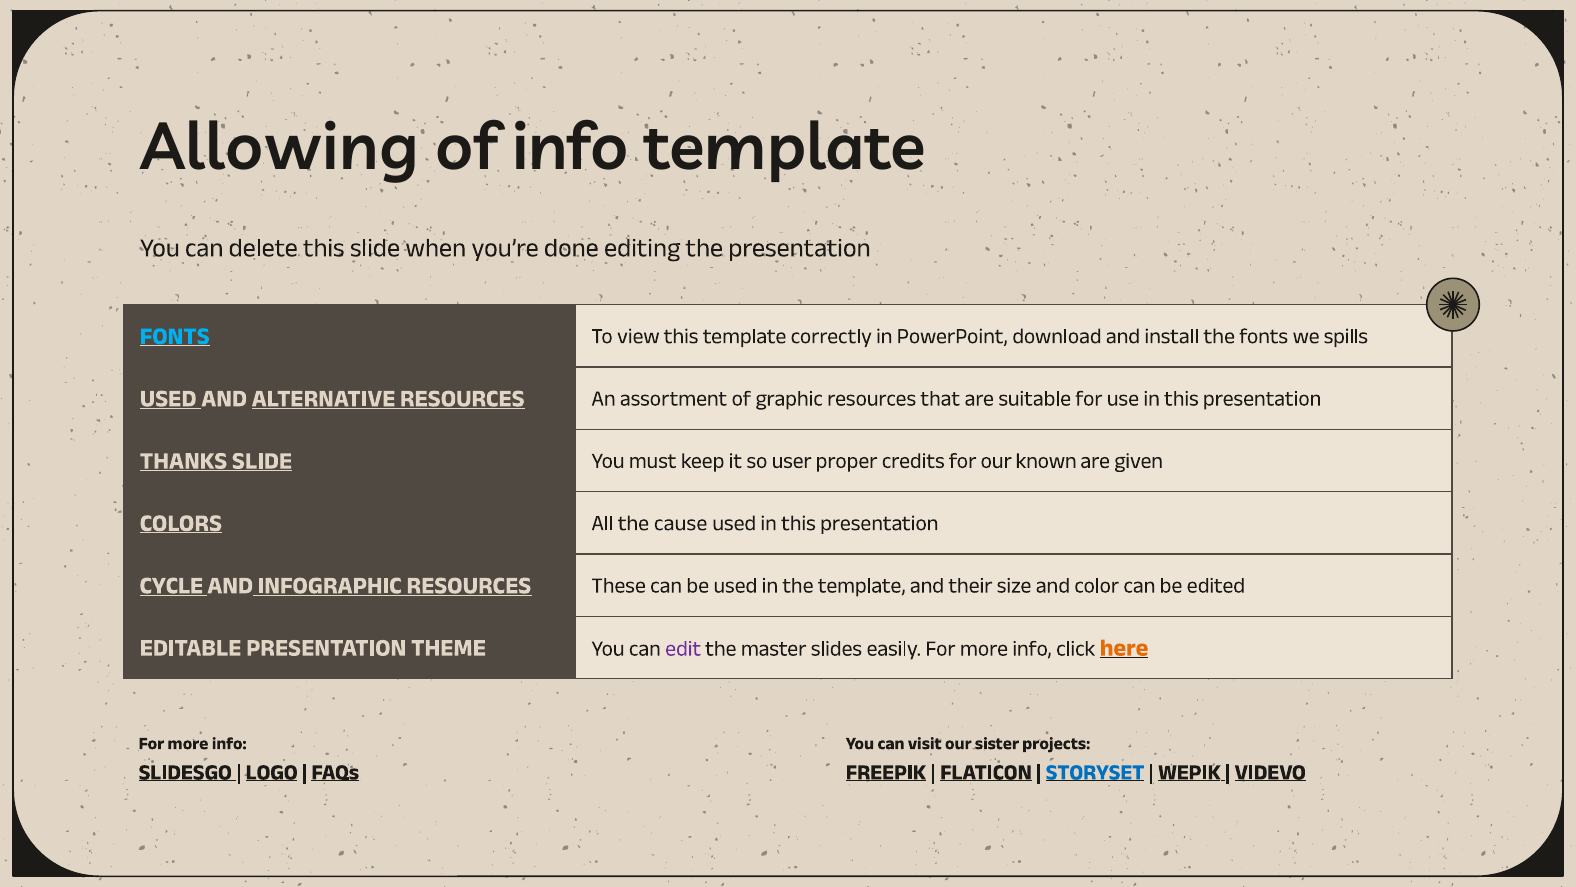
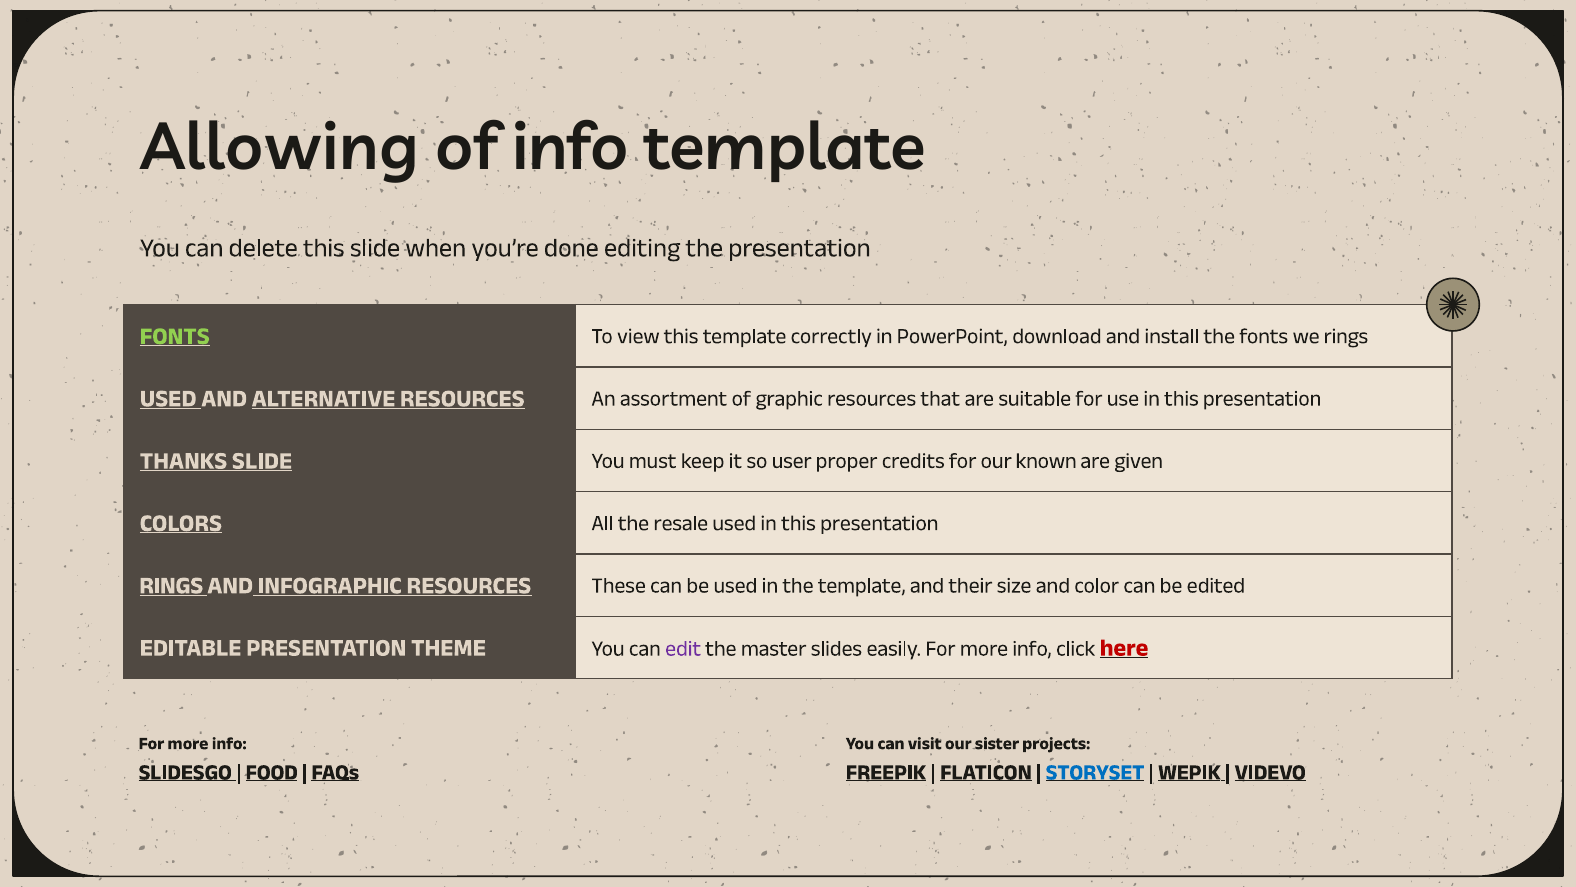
FONTS colour: light blue -> light green (175, 336)
we spills: spills -> rings (1346, 336)
cause: cause -> resale (681, 523)
CYCLE: CYCLE -> RINGS (171, 585)
here colour: orange -> red (1124, 647)
LOGO: LOGO -> FOOD (272, 772)
